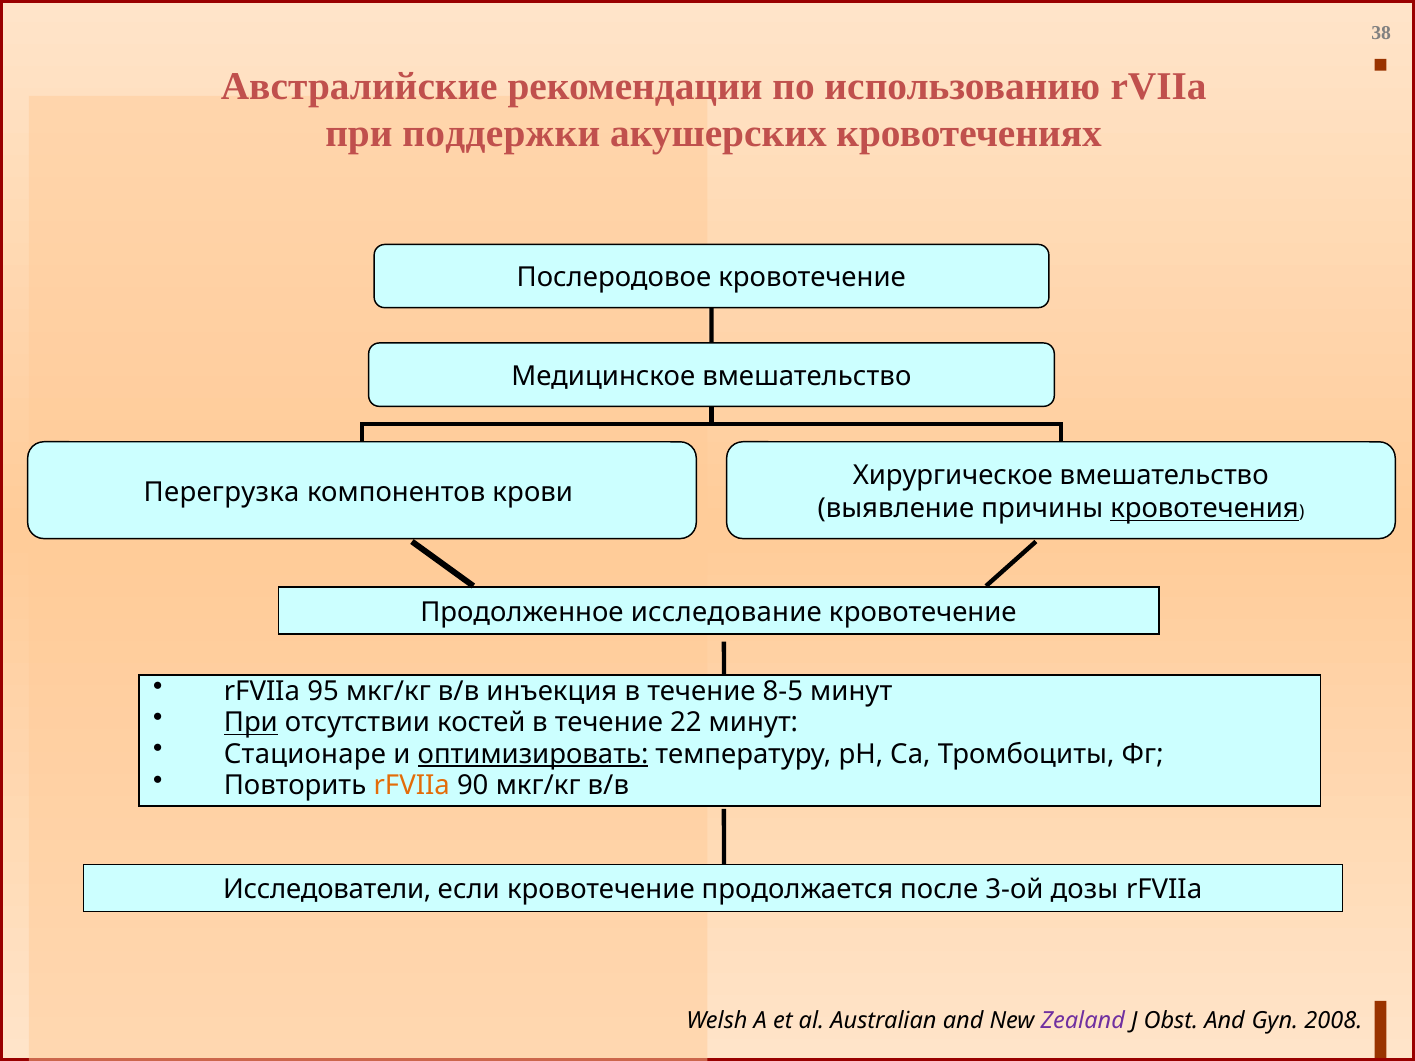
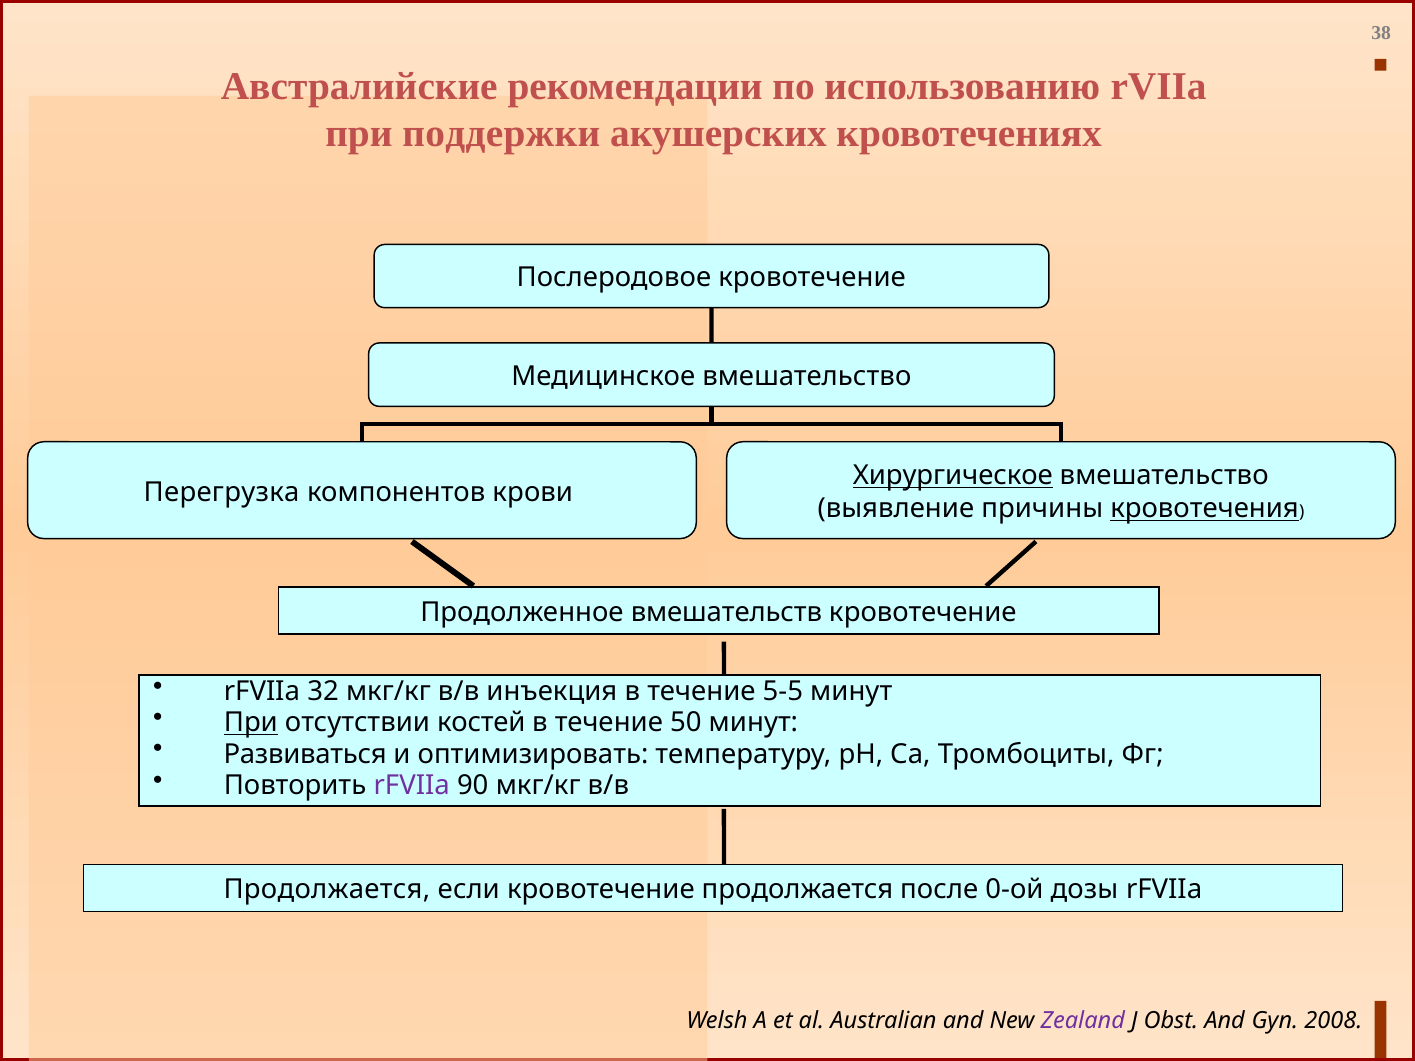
Хирургическое underline: none -> present (953, 476)
исследование: исследование -> вмешательств (726, 613)
95: 95 -> 32 (323, 692)
8-5: 8-5 -> 5-5 (783, 692)
22: 22 -> 50 (686, 723)
Стационаре: Стационаре -> Развиваться (305, 754)
оптимизировать underline: present -> none (533, 754)
rFVIIa colour: orange -> purple (412, 786)
Исследователи: Исследователи -> Продолжается (327, 890)
3-ой: 3-ой -> 0-ой (1014, 890)
